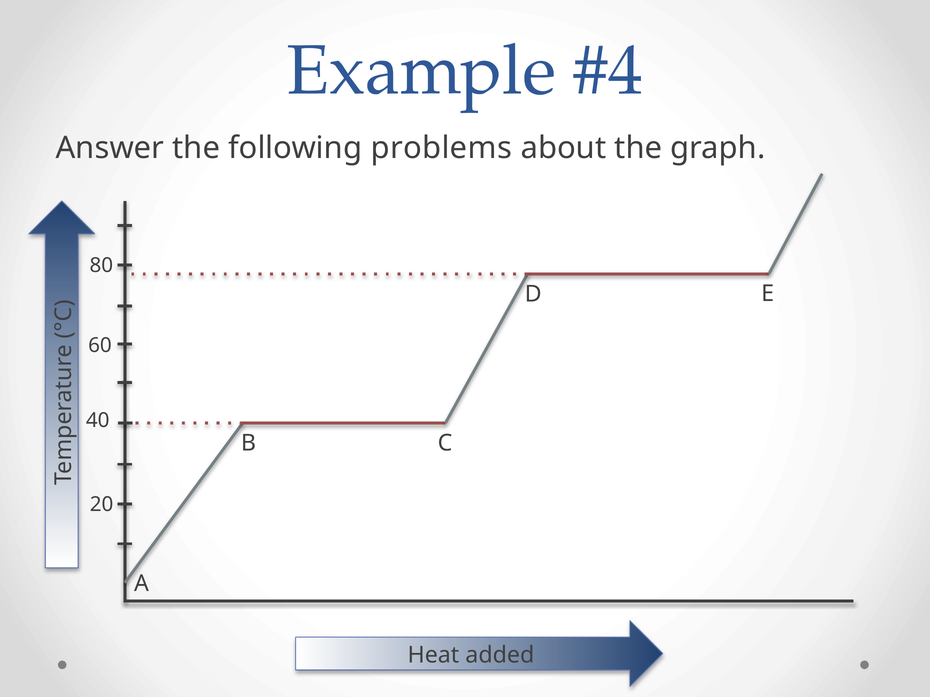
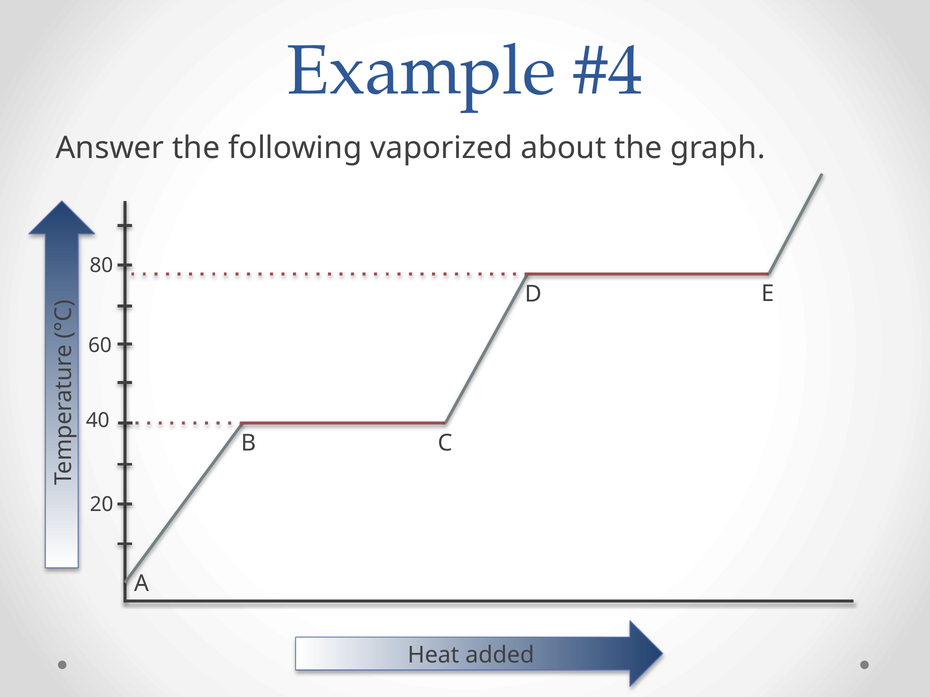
problems: problems -> vaporized (441, 148)
